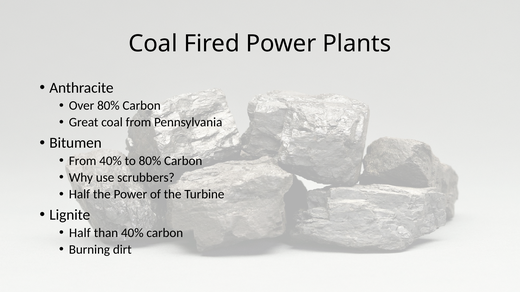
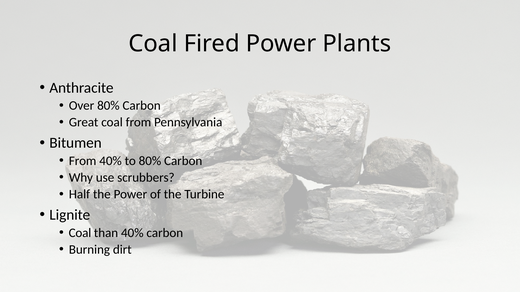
Half: Half -> Coal (80, 233)
